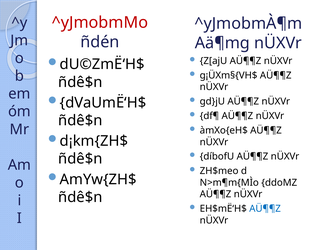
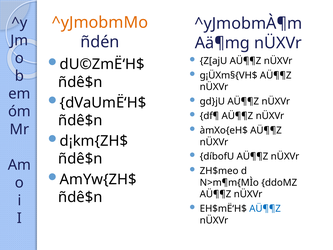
^yJmobmMo colour: red -> orange (100, 22)
